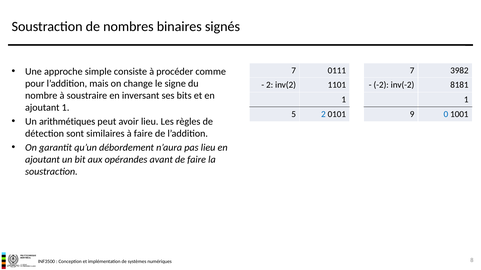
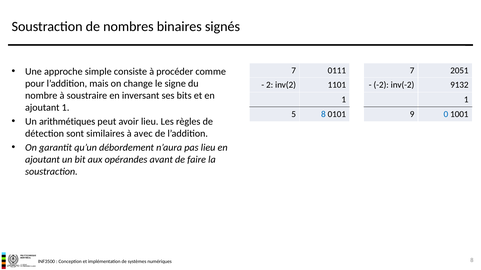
3982: 3982 -> 2051 (459, 71)
8181: 8181 -> 9132 (459, 85)
5 2: 2 -> 8 (323, 114)
à faire: faire -> avec (143, 134)
